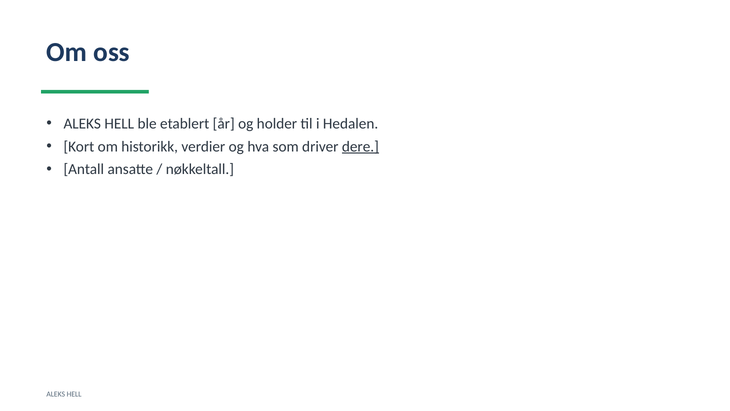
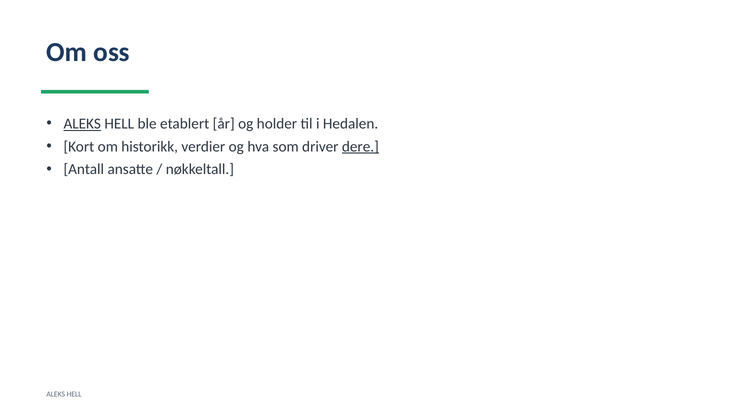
ALEKS underline: none -> present (82, 124)
